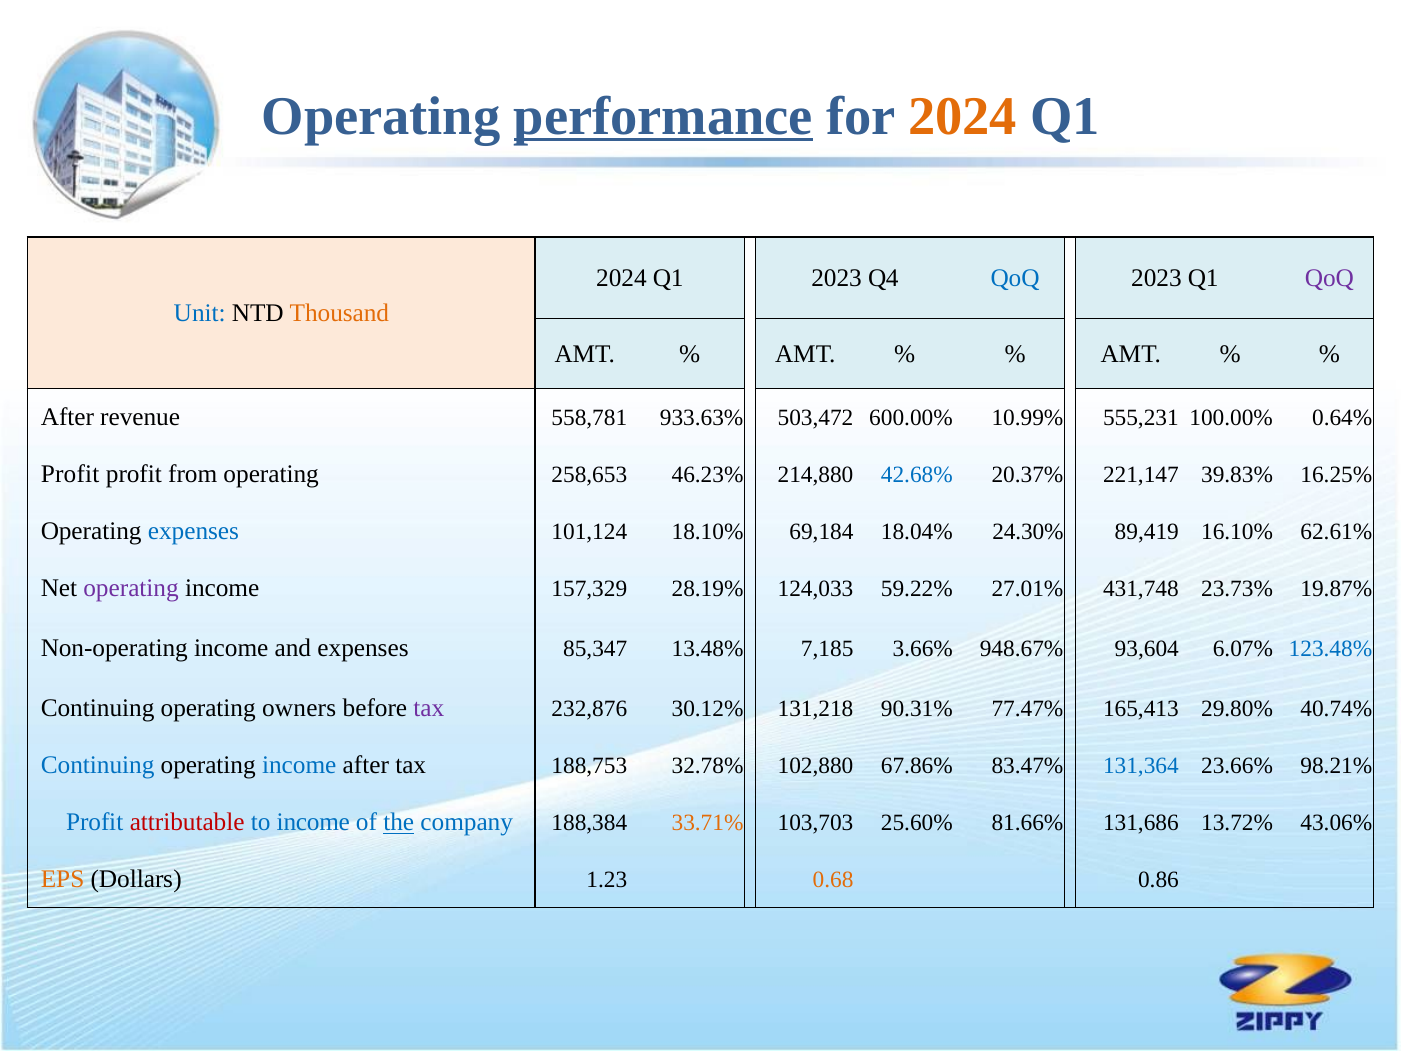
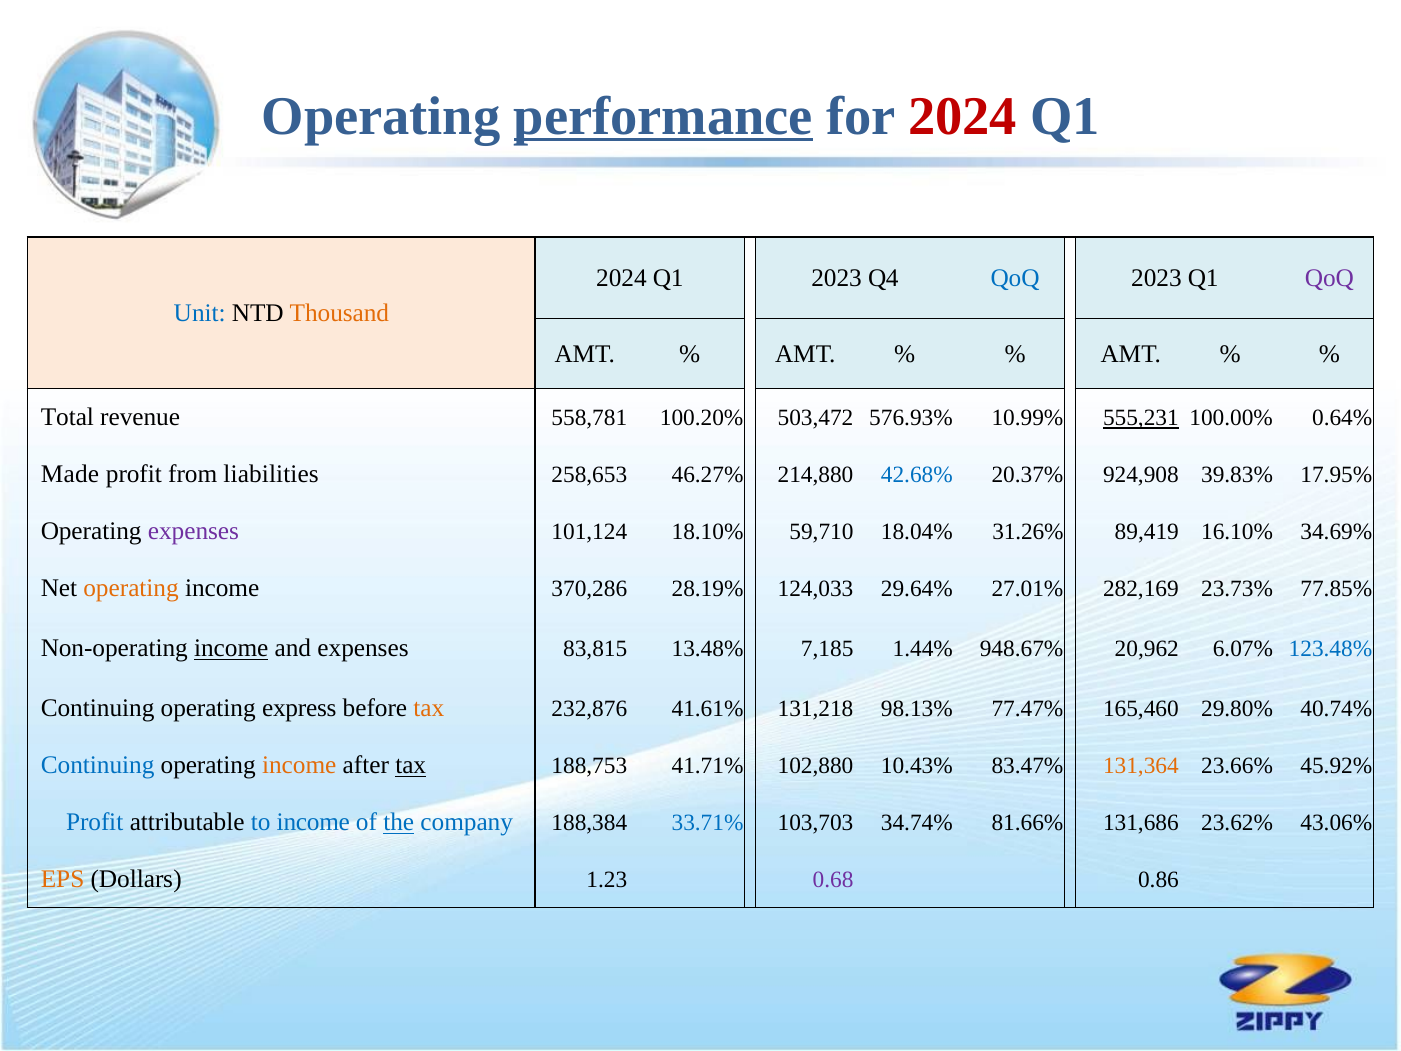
2024 colour: orange -> red (963, 116)
After: After -> Total (67, 417)
933.63%: 933.63% -> 100.20% (702, 418)
600.00%: 600.00% -> 576.93% (911, 418)
555,231 underline: none -> present (1141, 418)
Profit: Profit -> Made (70, 474)
from operating: operating -> liabilities (271, 474)
46.23%: 46.23% -> 46.27% (708, 475)
221,147: 221,147 -> 924,908 (1141, 475)
16.25%: 16.25% -> 17.95% (1336, 475)
expenses colour: blue -> purple (193, 531)
69,184: 69,184 -> 59,710 (821, 532)
24.30%: 24.30% -> 31.26% (1028, 532)
62.61%: 62.61% -> 34.69% (1336, 532)
operating colour: purple -> orange (131, 588)
157,329: 157,329 -> 370,286 (589, 589)
59.22%: 59.22% -> 29.64% (917, 589)
431,748: 431,748 -> 282,169 (1141, 589)
19.87%: 19.87% -> 77.85% (1336, 589)
income underline: none -> present (231, 648)
85,347: 85,347 -> 83,815 (595, 649)
3.66%: 3.66% -> 1.44% (923, 649)
93,604: 93,604 -> 20,962 (1147, 649)
owners: owners -> express (299, 708)
tax colour: purple -> orange (429, 708)
30.12%: 30.12% -> 41.61% (708, 709)
90.31%: 90.31% -> 98.13% (917, 709)
165,413: 165,413 -> 165,460 (1141, 709)
income colour: blue -> orange (299, 765)
tax underline: none -> present (411, 765)
32.78%: 32.78% -> 41.71% (708, 766)
67.86%: 67.86% -> 10.43% (917, 766)
131,364 colour: blue -> orange (1141, 766)
98.21%: 98.21% -> 45.92% (1336, 766)
attributable colour: red -> black (187, 822)
33.71% colour: orange -> blue (708, 823)
25.60%: 25.60% -> 34.74% (917, 823)
13.72%: 13.72% -> 23.62% (1237, 823)
0.68 colour: orange -> purple (833, 880)
